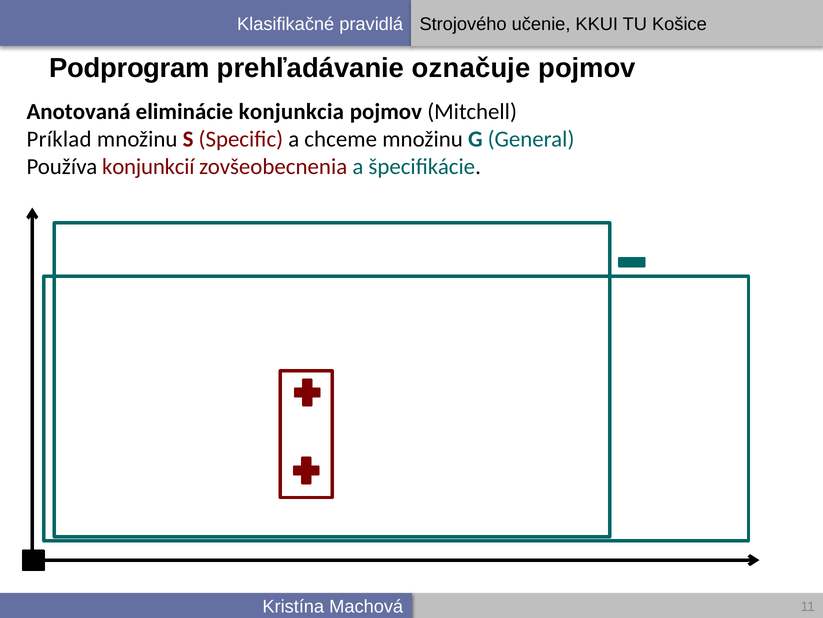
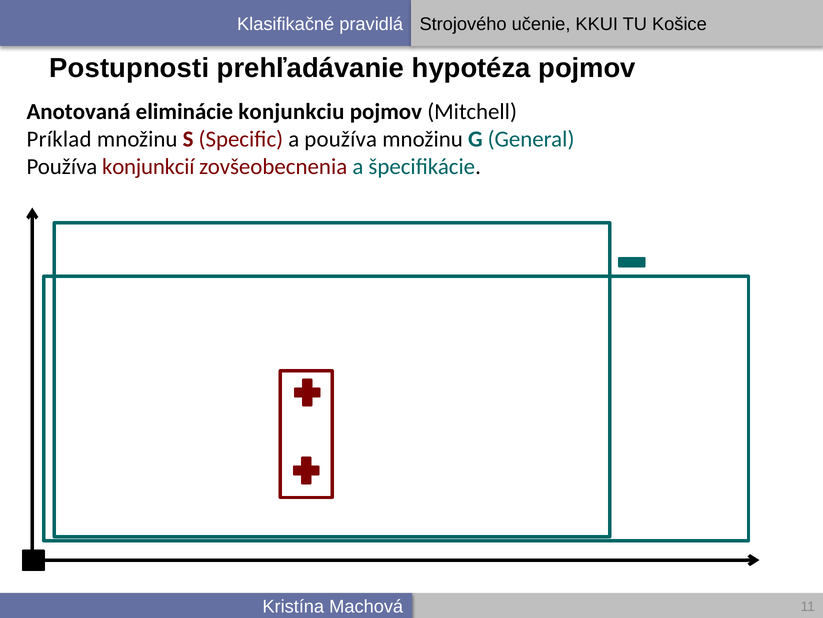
Podprogram: Podprogram -> Postupnosti (129, 68)
označuje: označuje -> hypotéza (471, 68)
konjunkcia: konjunkcia -> konjunkciu (291, 112)
a chceme: chceme -> používa (341, 139)
